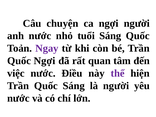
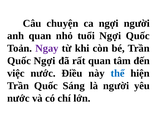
anh nước: nước -> quan (40, 36)
tuổi Sáng: Sáng -> Ngợi (110, 36)
thể colour: purple -> blue (118, 73)
